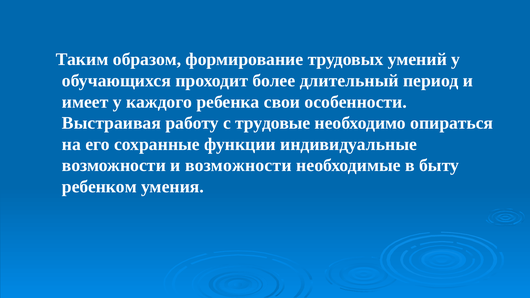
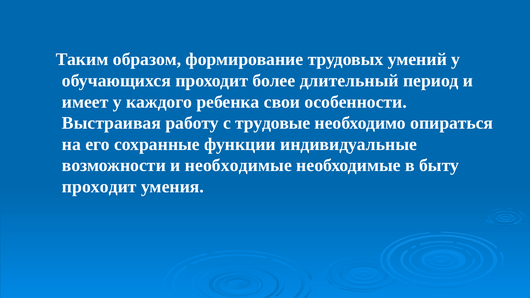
и возможности: возможности -> необходимые (238, 166)
ребенком: ребенком -> проходит (99, 187)
